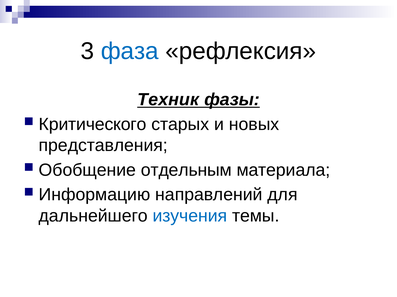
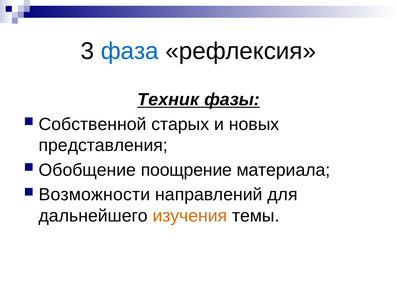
Критического: Критического -> Собственной (93, 125)
отдельным: отдельным -> поощрение (186, 170)
Информацию: Информацию -> Возможности (94, 195)
изучения colour: blue -> orange (190, 216)
